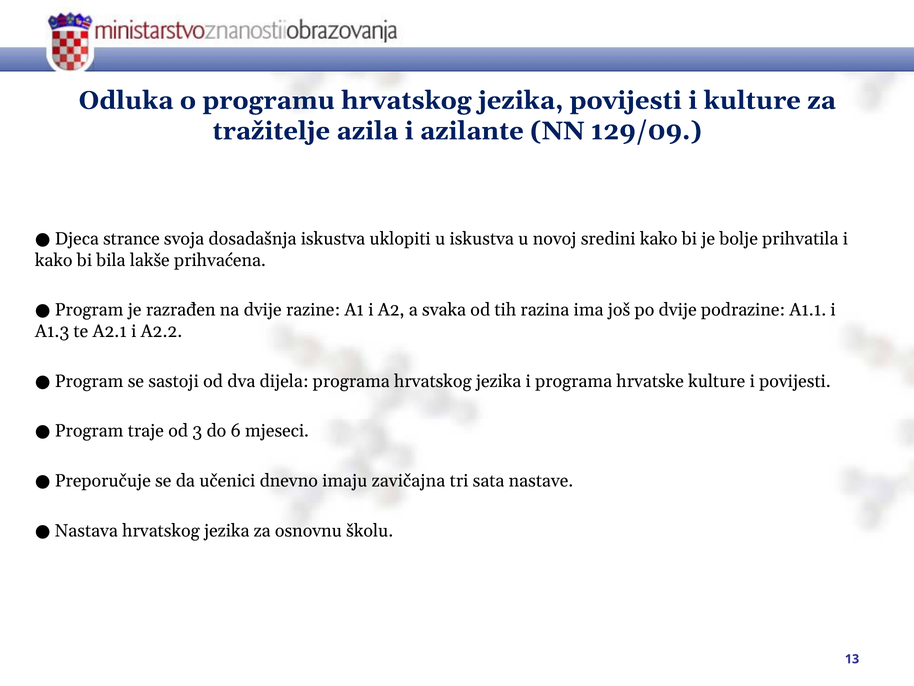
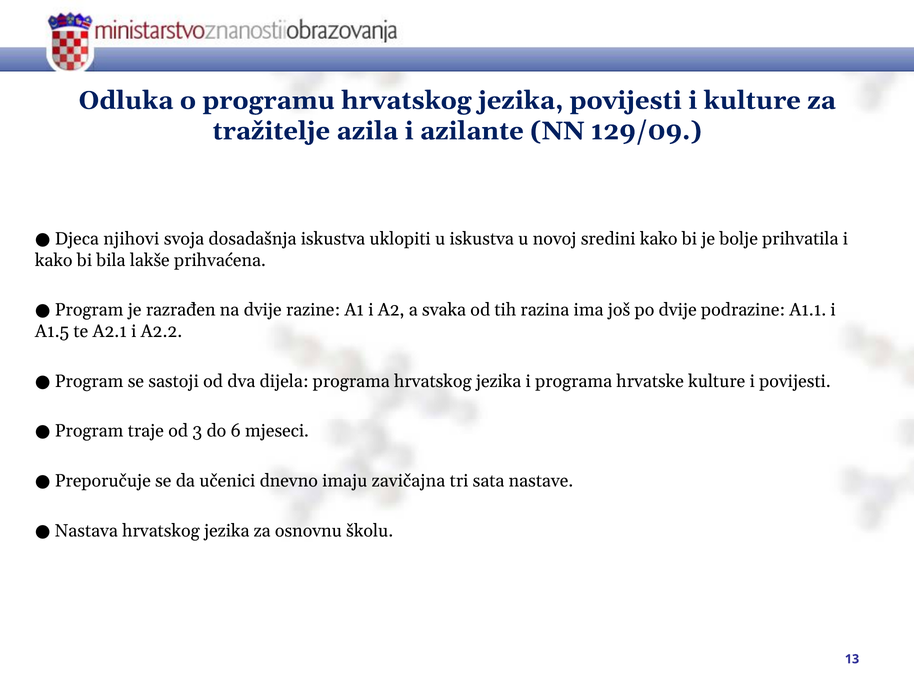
strance: strance -> njihovi (131, 239)
A1.3: A1.3 -> A1.5 (52, 331)
